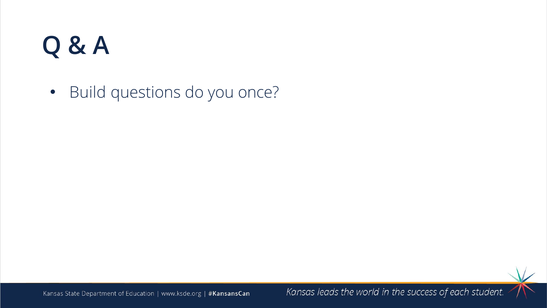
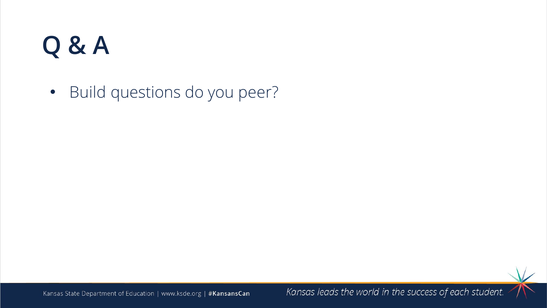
once: once -> peer (258, 92)
